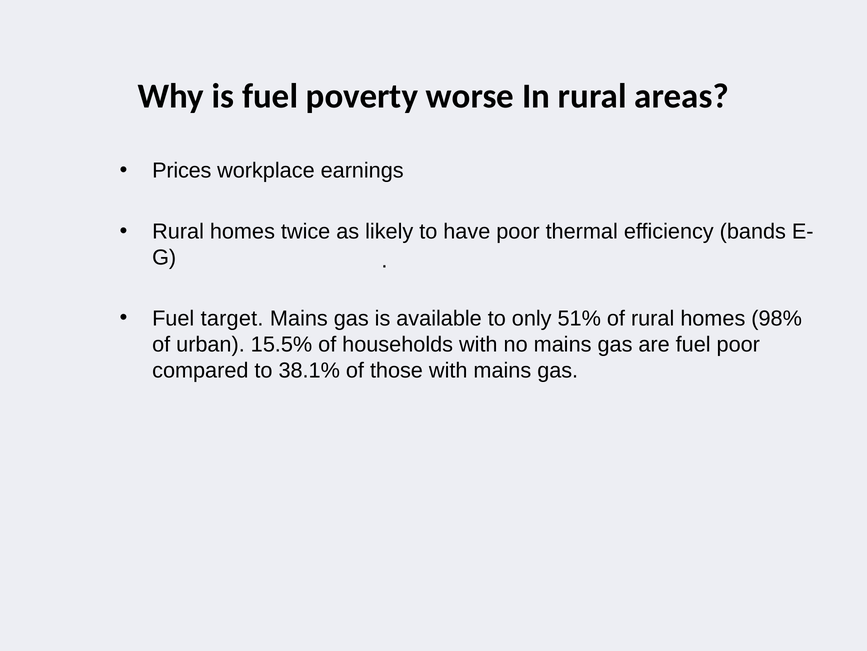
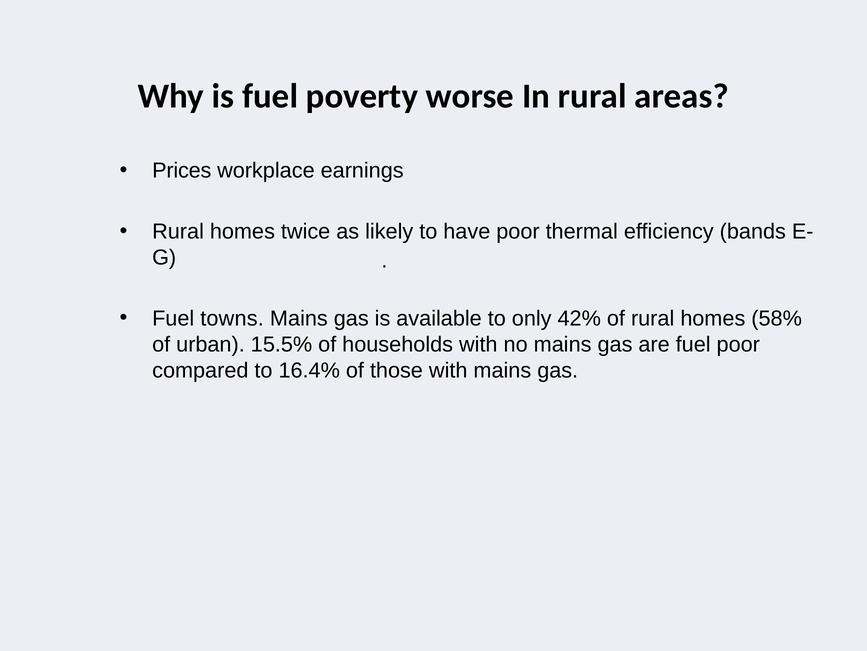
target: target -> towns (232, 318)
51%: 51% -> 42% (579, 318)
98%: 98% -> 58% (777, 318)
38.1%: 38.1% -> 16.4% (309, 370)
